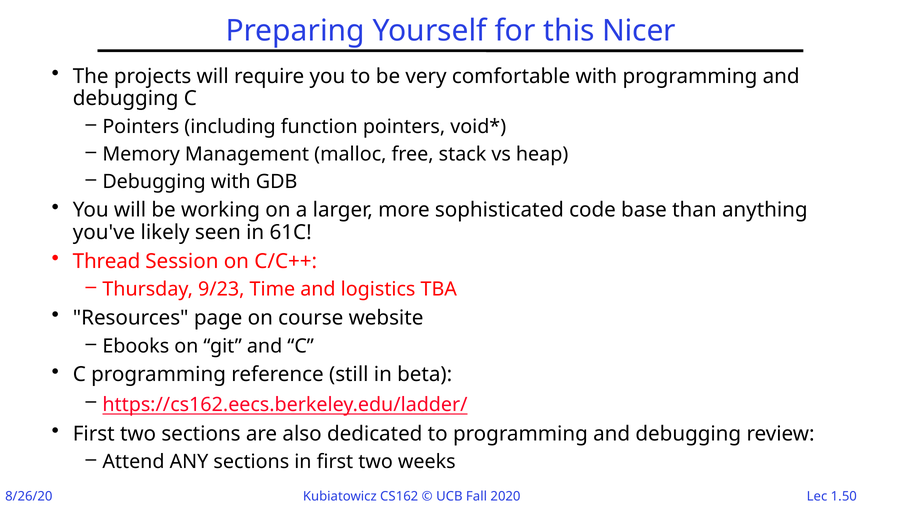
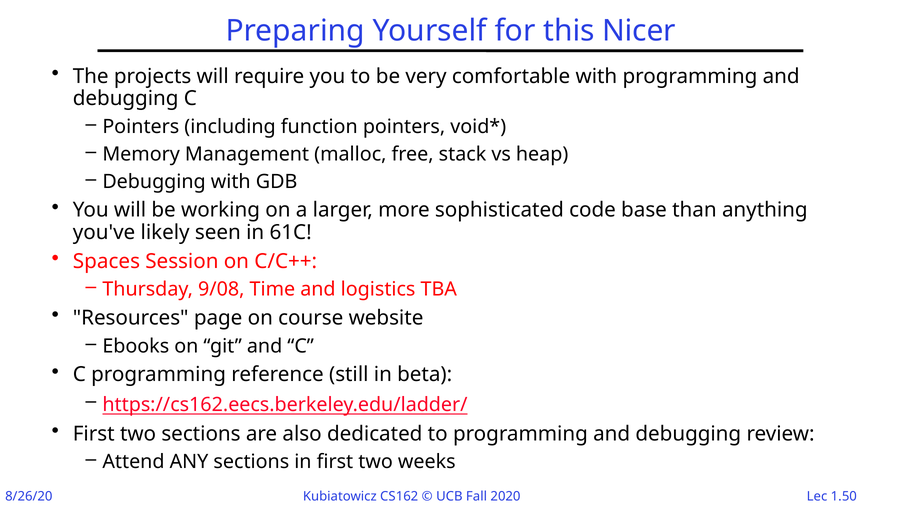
Thread: Thread -> Spaces (106, 261)
9/23: 9/23 -> 9/08 (221, 289)
